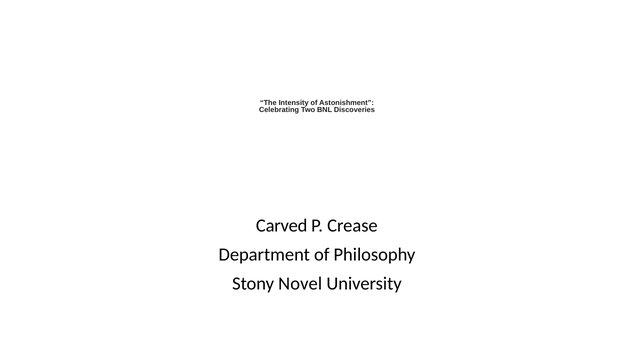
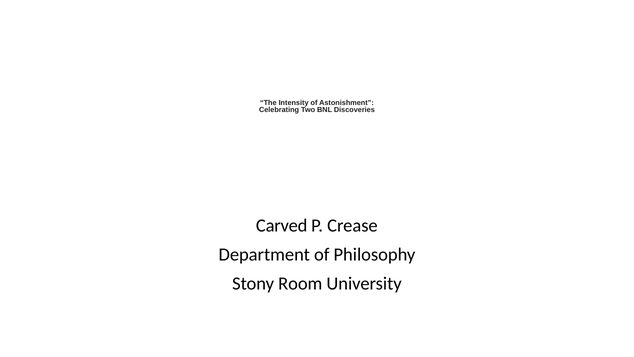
Novel: Novel -> Room (300, 283)
